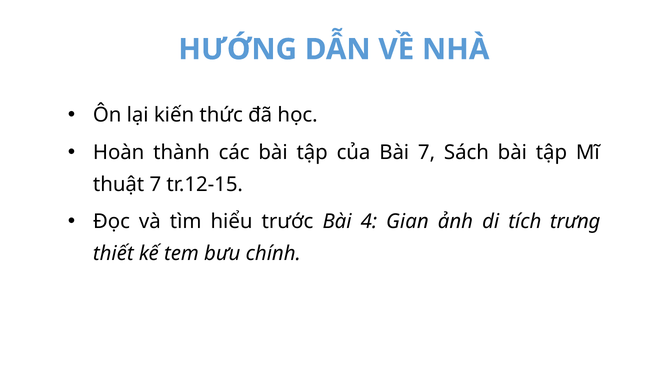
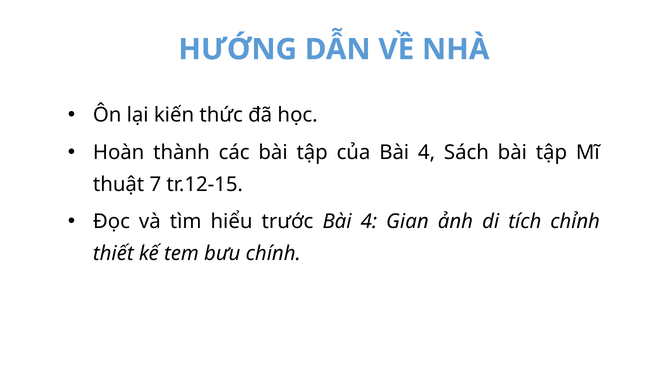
của Bài 7: 7 -> 4 (427, 152)
trưng: trưng -> chỉnh (575, 222)
